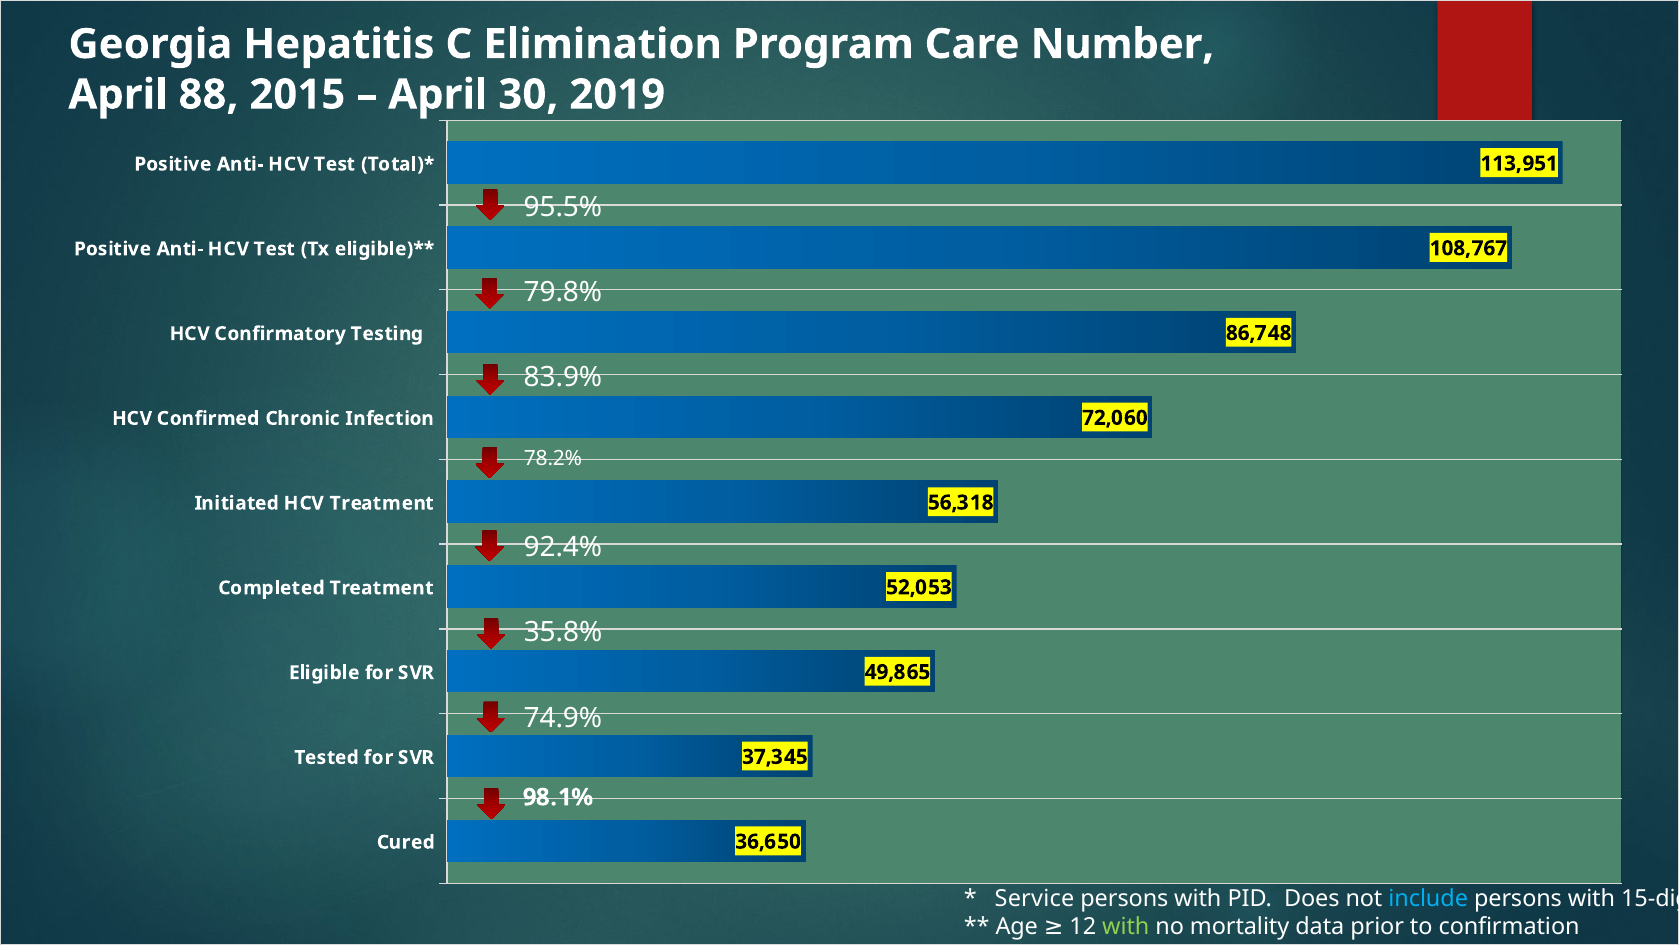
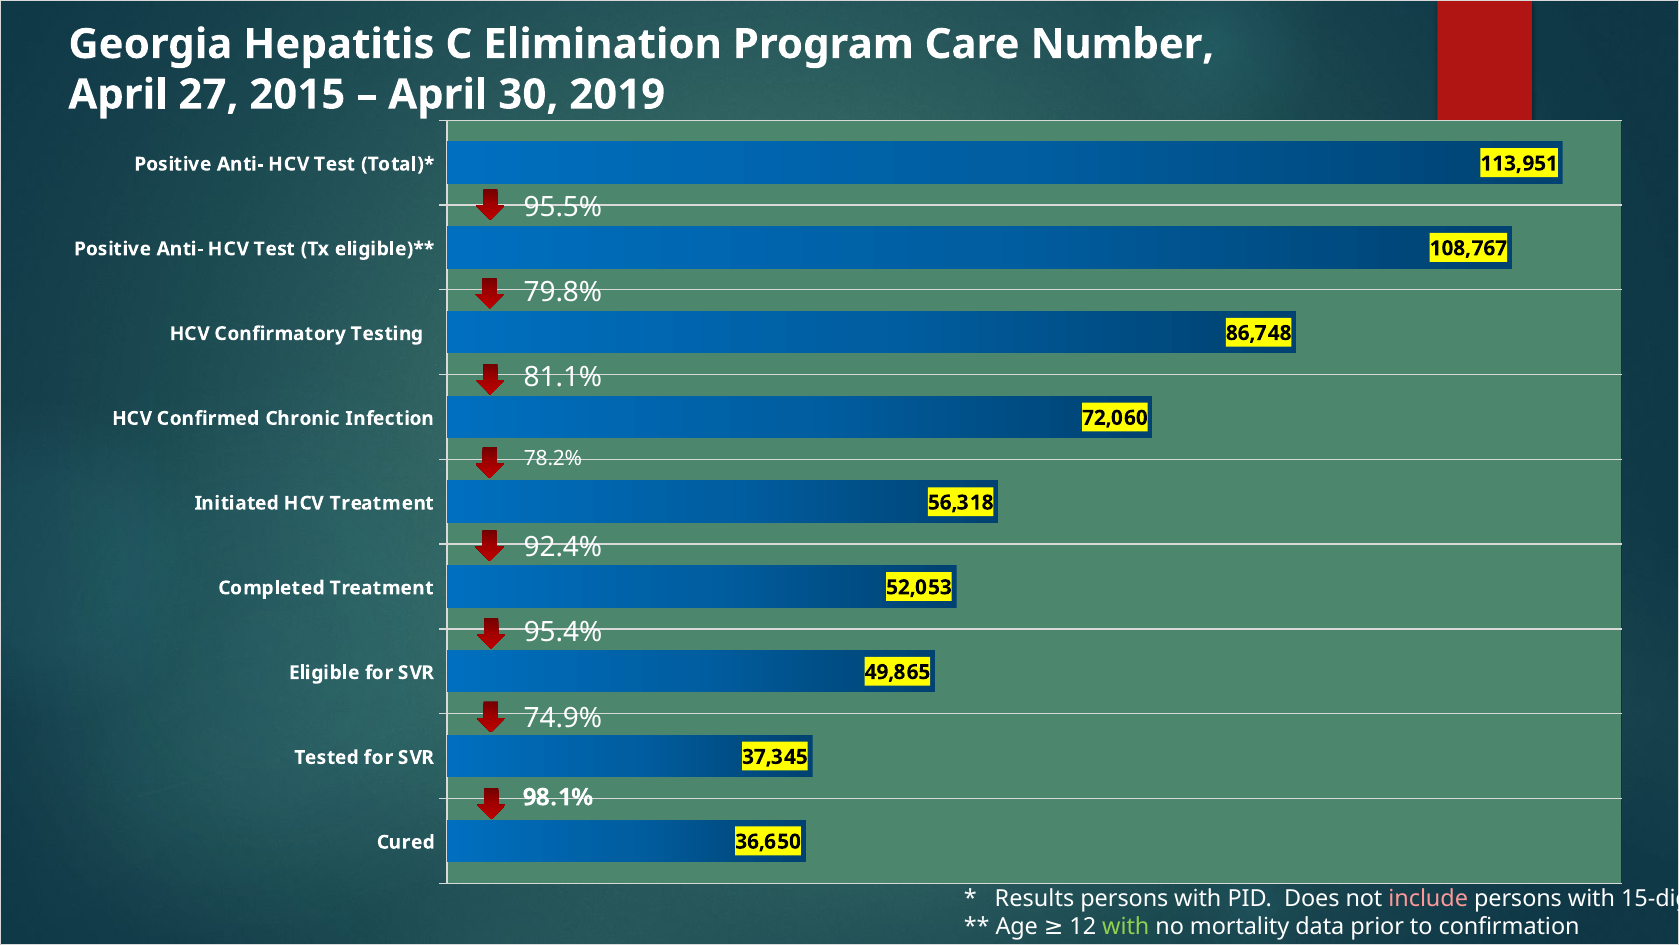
88: 88 -> 27 (208, 95)
83.9%: 83.9% -> 81.1% (563, 377)
35.8%: 35.8% -> 95.4% (563, 632)
Service: Service -> Results (1035, 898)
include colour: light blue -> pink (1428, 898)
